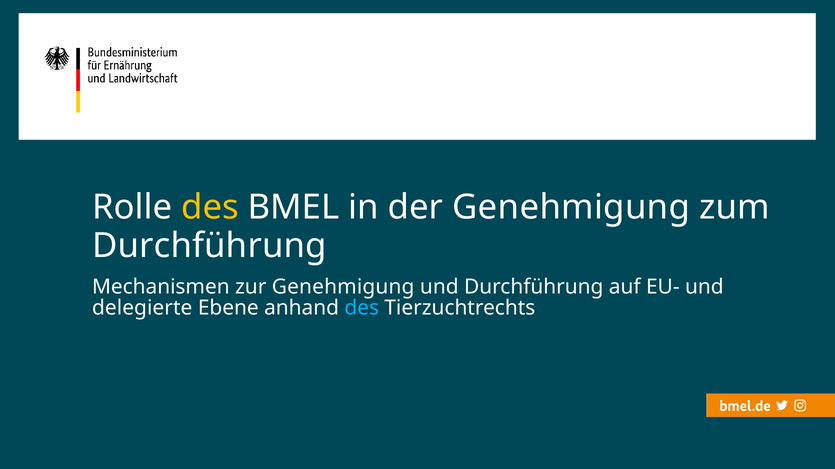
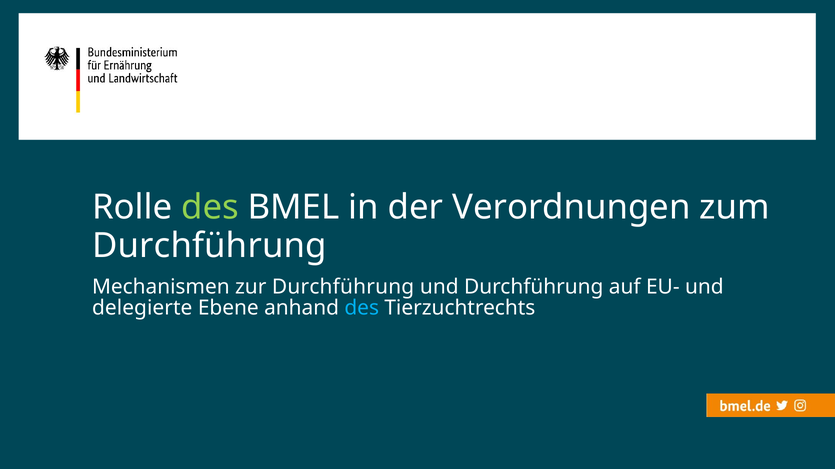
des colour: yellow -> light green (210, 208)
der Genehmigung: Genehmigung -> Verordnungen (571, 208)
zur Genehmigung: Genehmigung -> Durchführung (343, 287)
